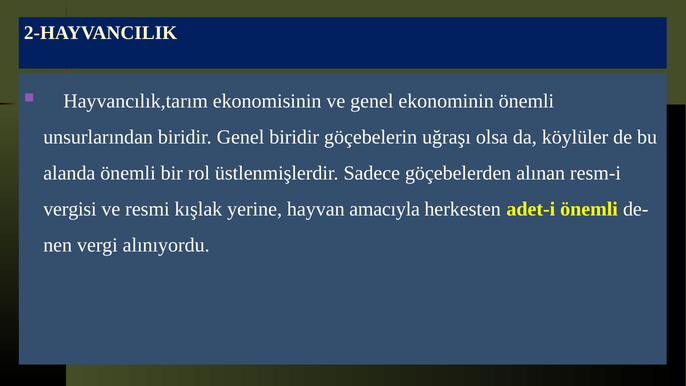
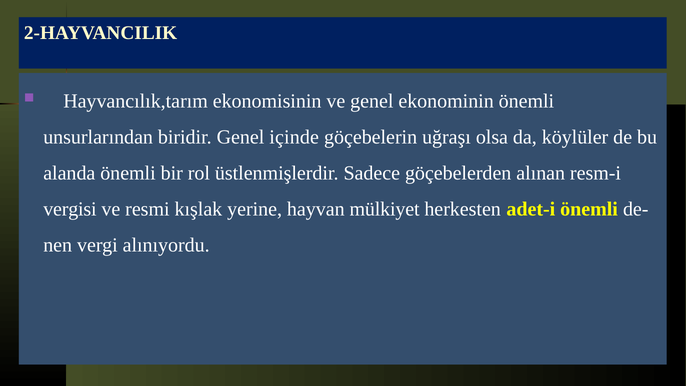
Genel biridir: biridir -> içinde (294, 137)
amacıyla: amacıyla -> mülkiyet (385, 209)
